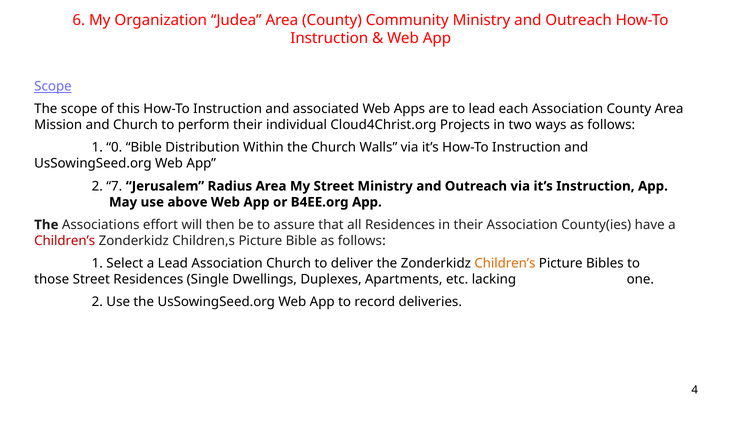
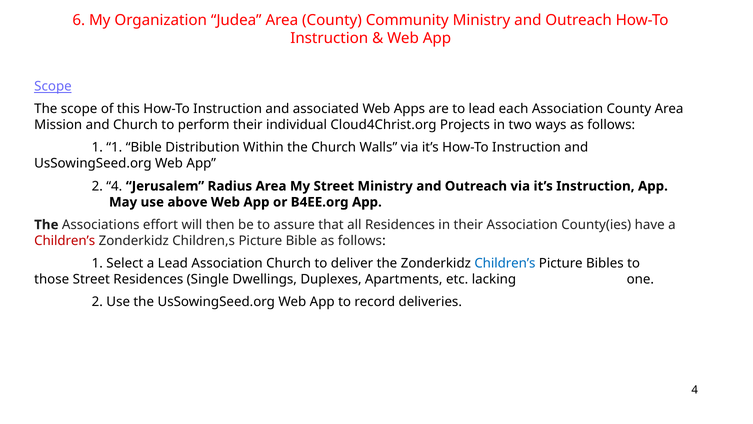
1 0: 0 -> 1 (114, 147)
2 7: 7 -> 4 (114, 186)
Children’s colour: orange -> blue (505, 263)
